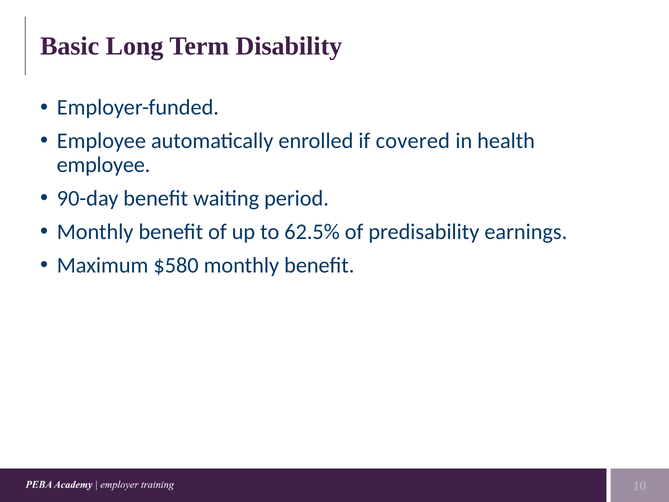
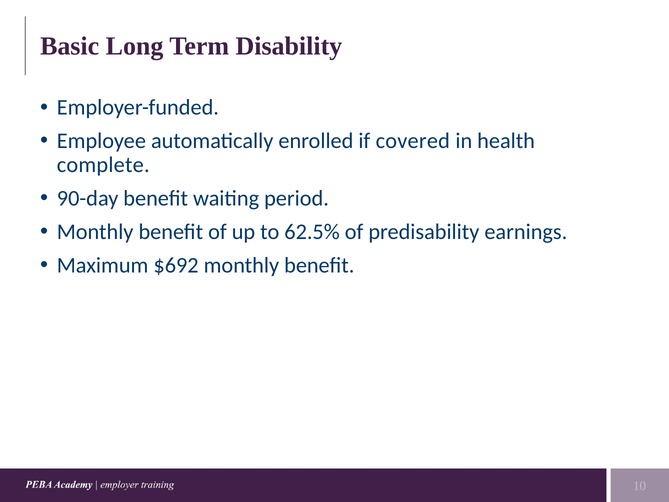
employee: employee -> complete (103, 165)
$580: $580 -> $692 (176, 265)
